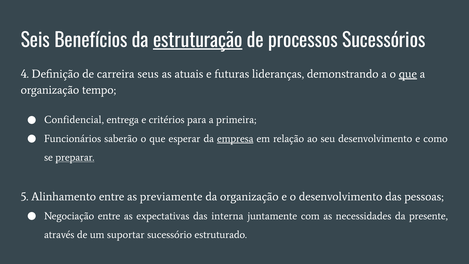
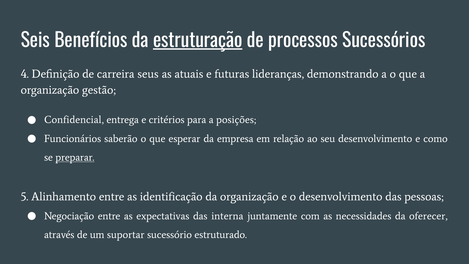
que underline: present -> none (408, 74)
tempo: tempo -> gestão (99, 90)
primeira: primeira -> posições (236, 120)
empresa underline: present -> none (235, 139)
previamente: previamente -> identificação (171, 196)
presente: presente -> oferecer (428, 216)
